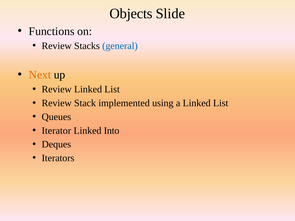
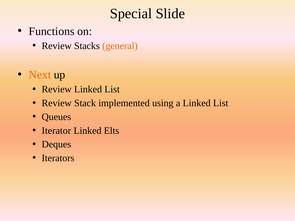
Objects: Objects -> Special (131, 14)
general colour: blue -> orange (120, 46)
Into: Into -> Elts (112, 131)
